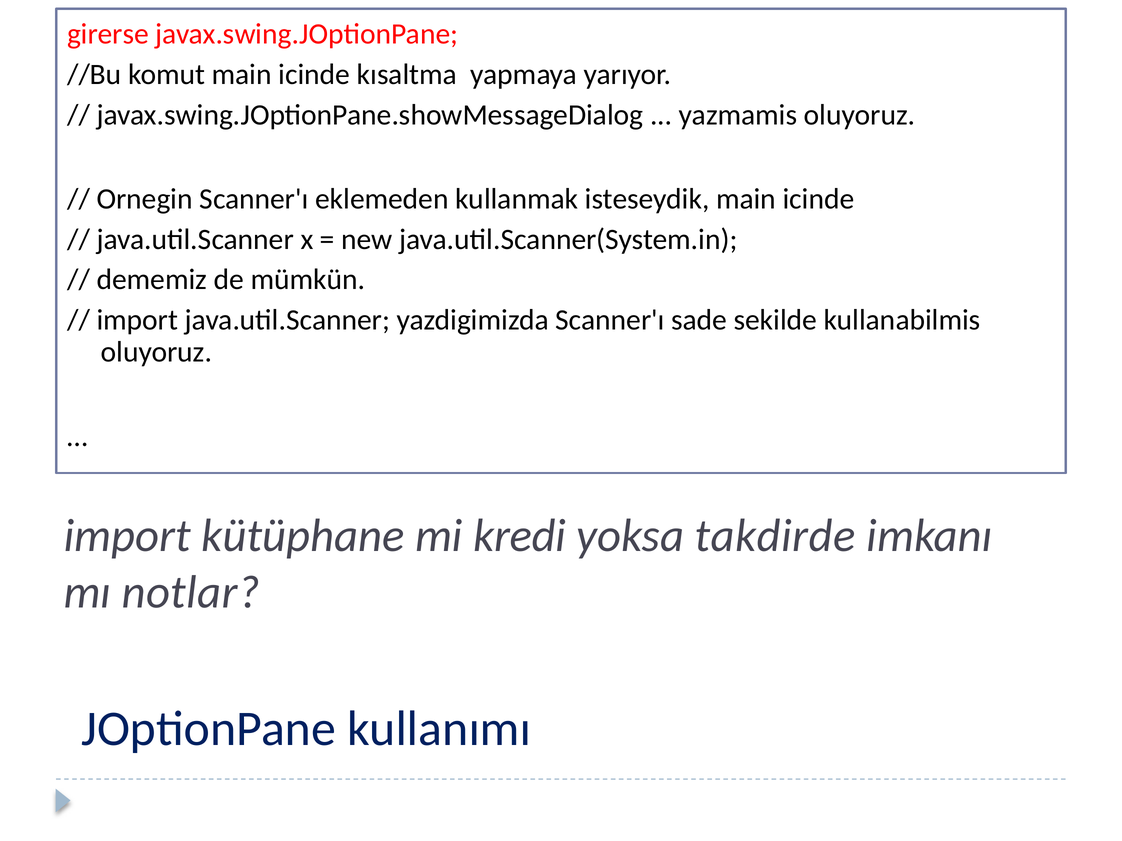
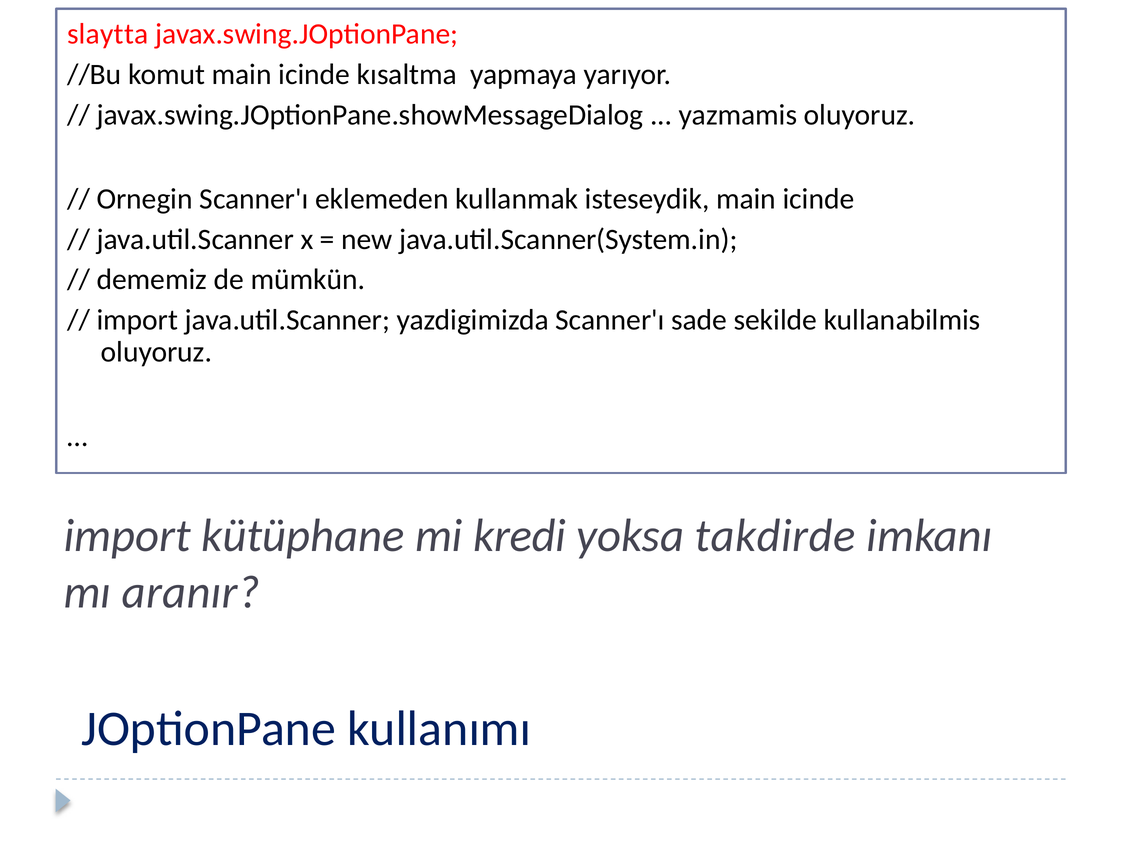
girerse: girerse -> slaytta (108, 34)
notlar: notlar -> aranır (191, 592)
